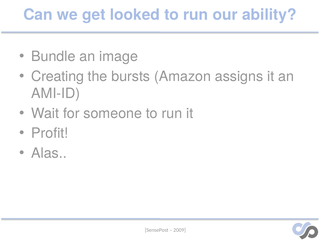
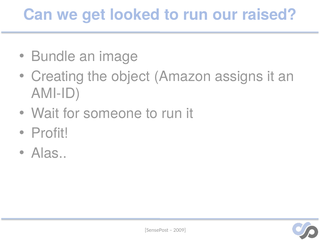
ability: ability -> raised (269, 15)
bursts: bursts -> object (131, 76)
